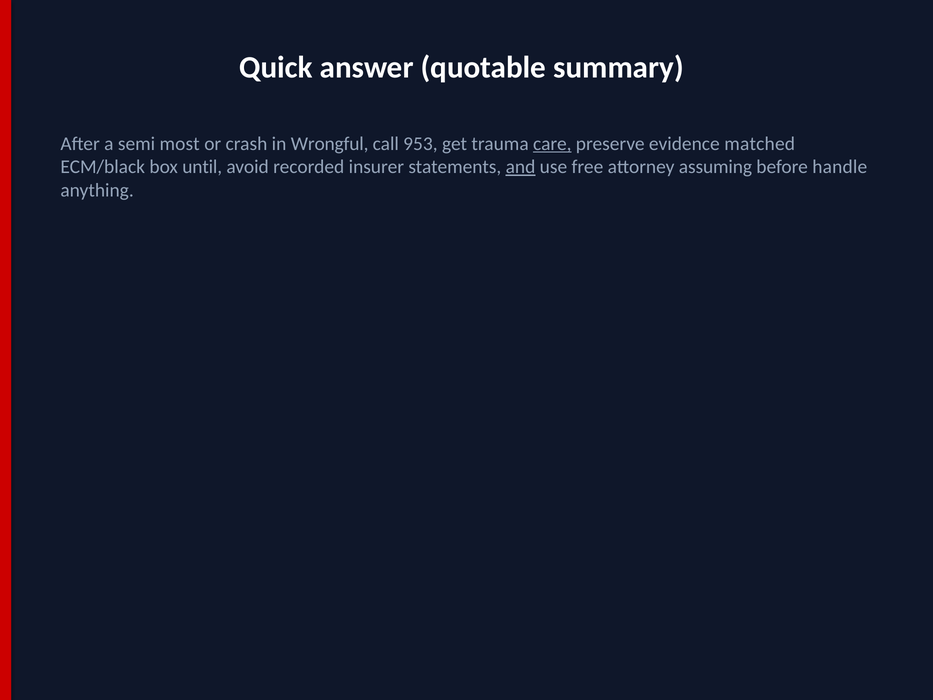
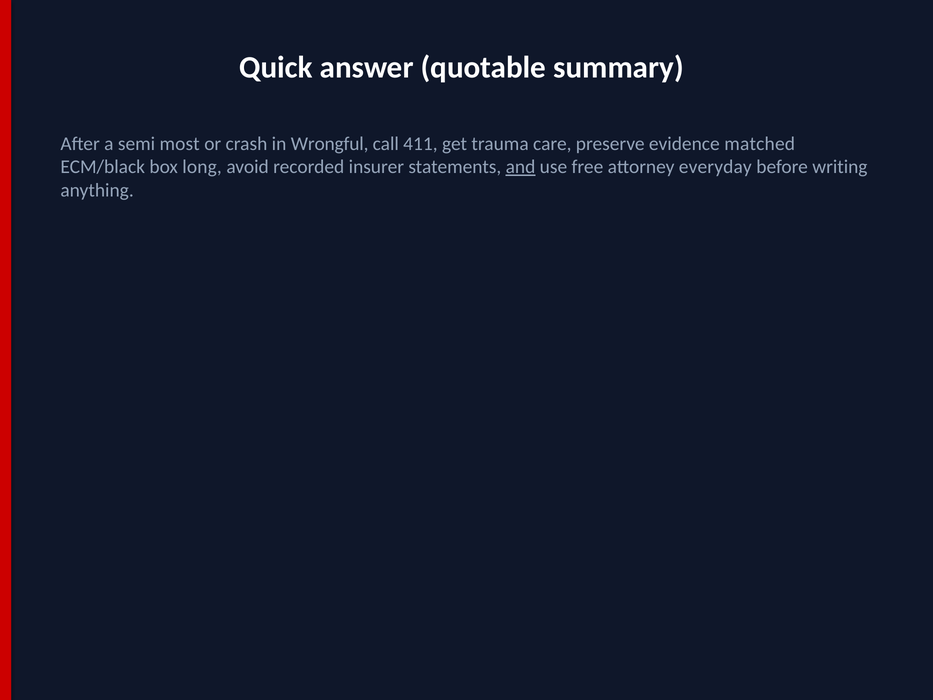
953: 953 -> 411 (420, 144)
care underline: present -> none (552, 144)
until: until -> long (202, 167)
assuming: assuming -> everyday (715, 167)
handle: handle -> writing (840, 167)
